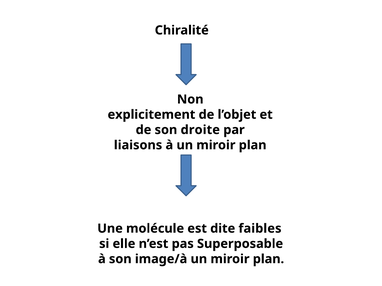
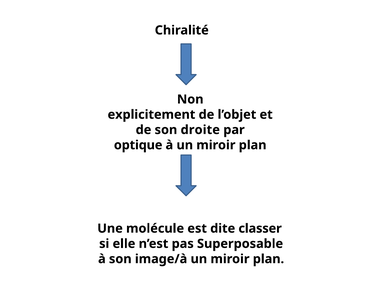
liaisons: liaisons -> optique (138, 145)
faibles: faibles -> classer (260, 229)
